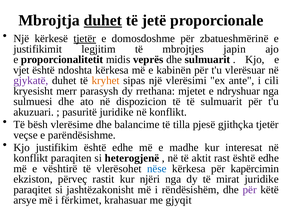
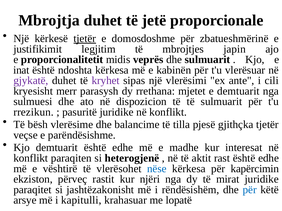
duhet underline: present -> none (103, 20)
vjet: vjet -> inat (21, 70)
kryhet colour: orange -> purple (106, 81)
e ndryshuar: ndryshuar -> demtuarit (238, 91)
akuzuari: akuzuari -> rrezikun (34, 112)
Kjo justifikim: justifikim -> demtuarit (57, 148)
për colour: purple -> blue (250, 190)
fërkimet: fërkimet -> kapitulli (81, 201)
gjyqit: gjyqit -> lopatë (179, 201)
